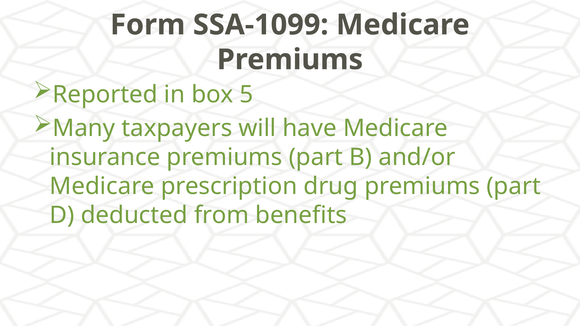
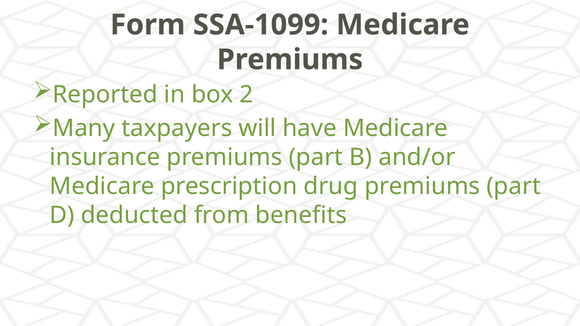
5: 5 -> 2 (246, 94)
